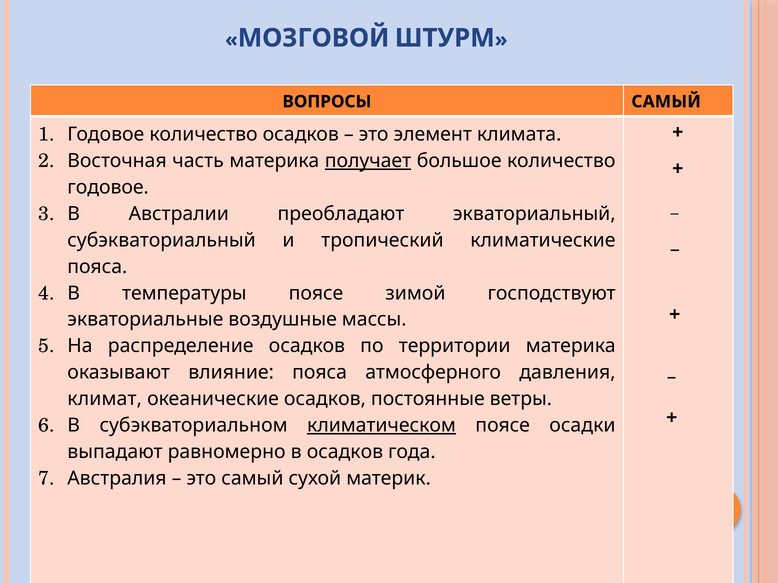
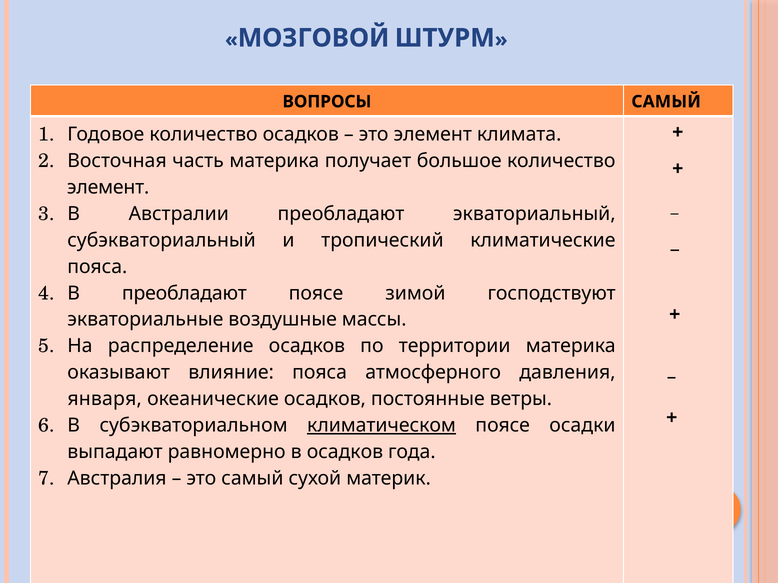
получает underline: present -> none (368, 161)
годовое: годовое -> элемент (108, 187)
В температуры: температуры -> преобладают (184, 293)
климат: климат -> января (105, 399)
